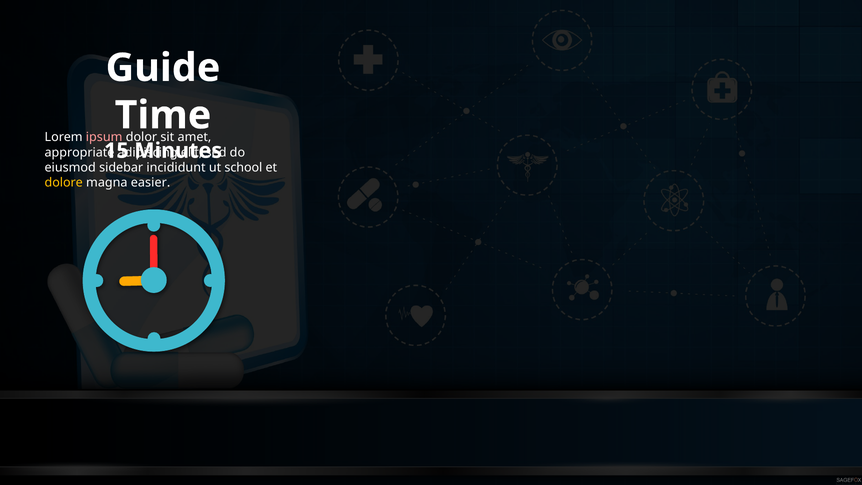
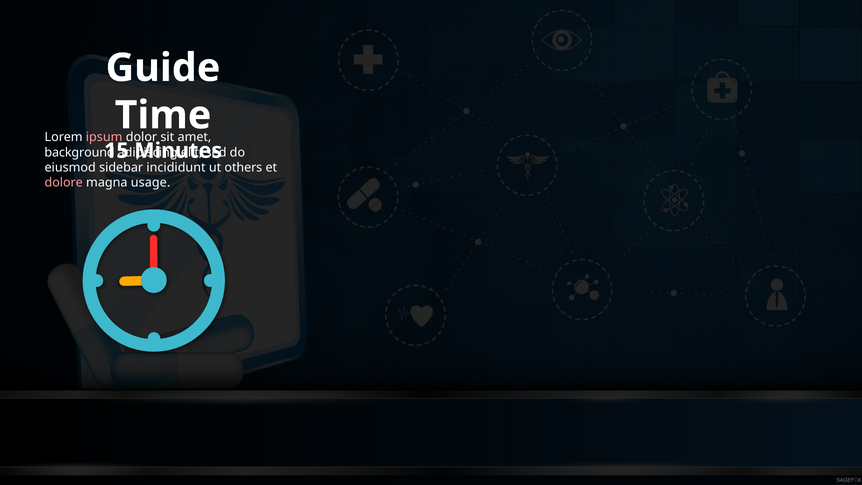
appropriate: appropriate -> background (80, 152)
school: school -> others (243, 167)
dolore colour: yellow -> pink (64, 183)
easier: easier -> usage (151, 183)
